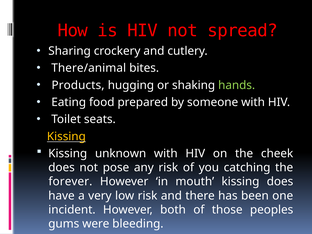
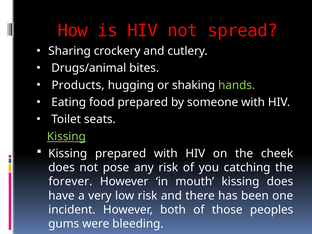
There/animal: There/animal -> Drugs/animal (89, 68)
Kissing colour: yellow -> light green (66, 136)
Kissing unknown: unknown -> prepared (121, 154)
